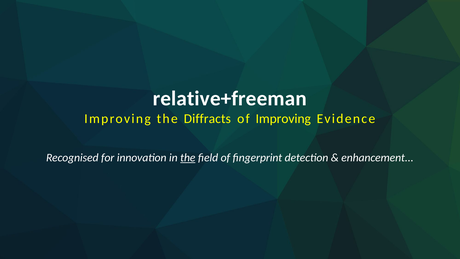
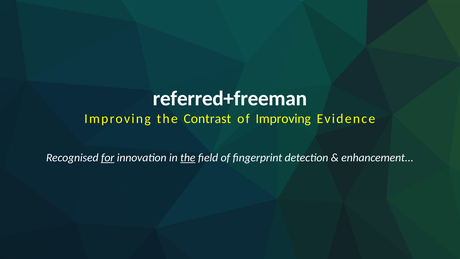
relative+freeman: relative+freeman -> referred+freeman (230, 98)
Diffracts: Diffracts -> Contrast (207, 119)
for underline: none -> present (108, 158)
